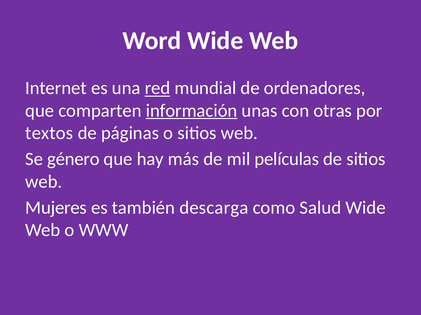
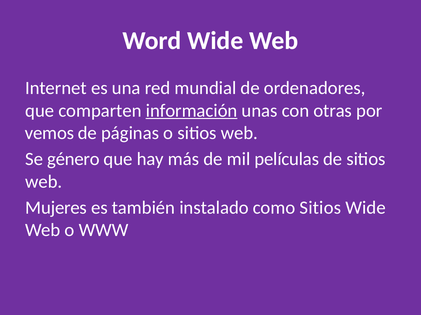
red underline: present -> none (157, 88)
textos: textos -> vemos (49, 133)
descarga: descarga -> instalado (214, 208)
como Salud: Salud -> Sitios (320, 208)
